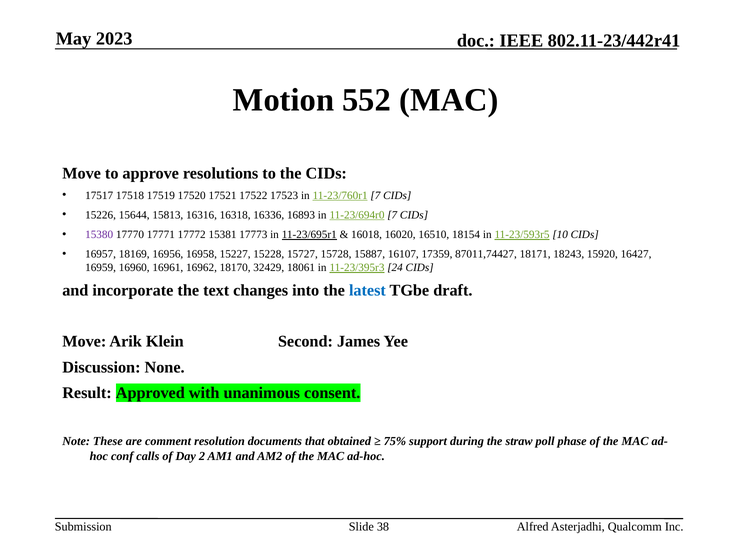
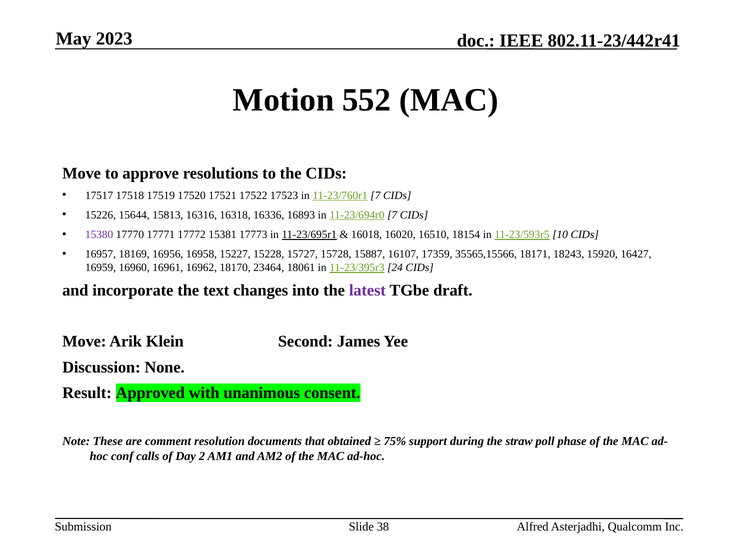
87011,74427: 87011,74427 -> 35565,15566 (486, 254)
32429: 32429 -> 23464 (269, 267)
latest colour: blue -> purple (367, 290)
